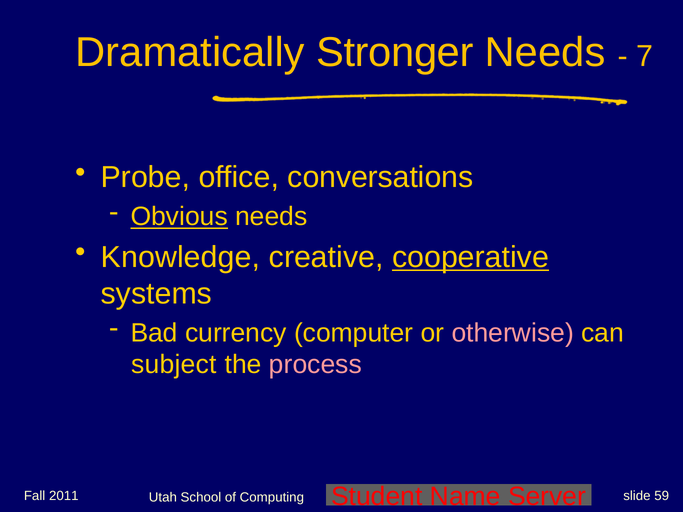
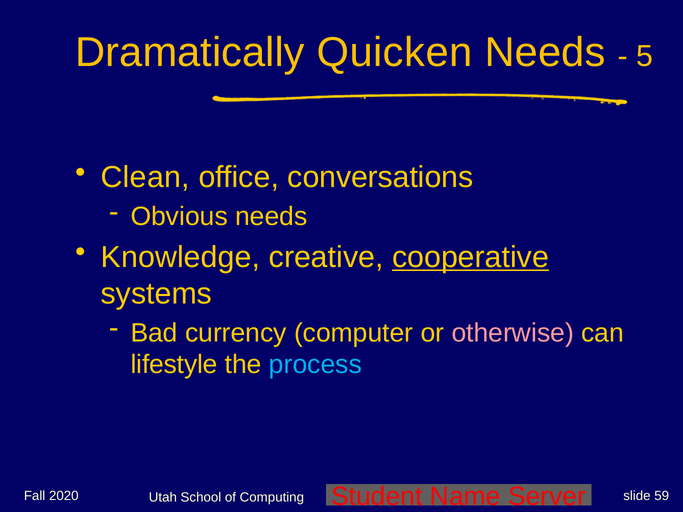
Stronger: Stronger -> Quicken (395, 53)
7: 7 -> 5 (645, 56)
Probe: Probe -> Clean (145, 178)
Obvious underline: present -> none (179, 217)
subject: subject -> lifestyle (174, 365)
process colour: pink -> light blue (315, 365)
2011: 2011 -> 2020 (64, 496)
